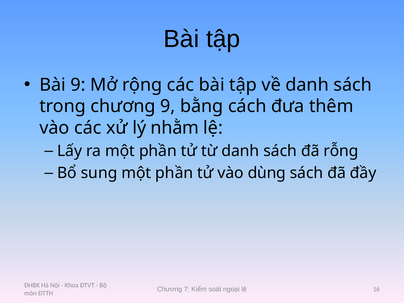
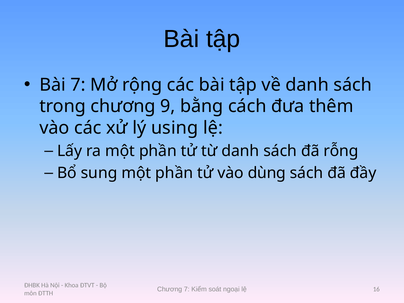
Bài 9: 9 -> 7 (78, 85)
nhằm: nhằm -> using (175, 128)
